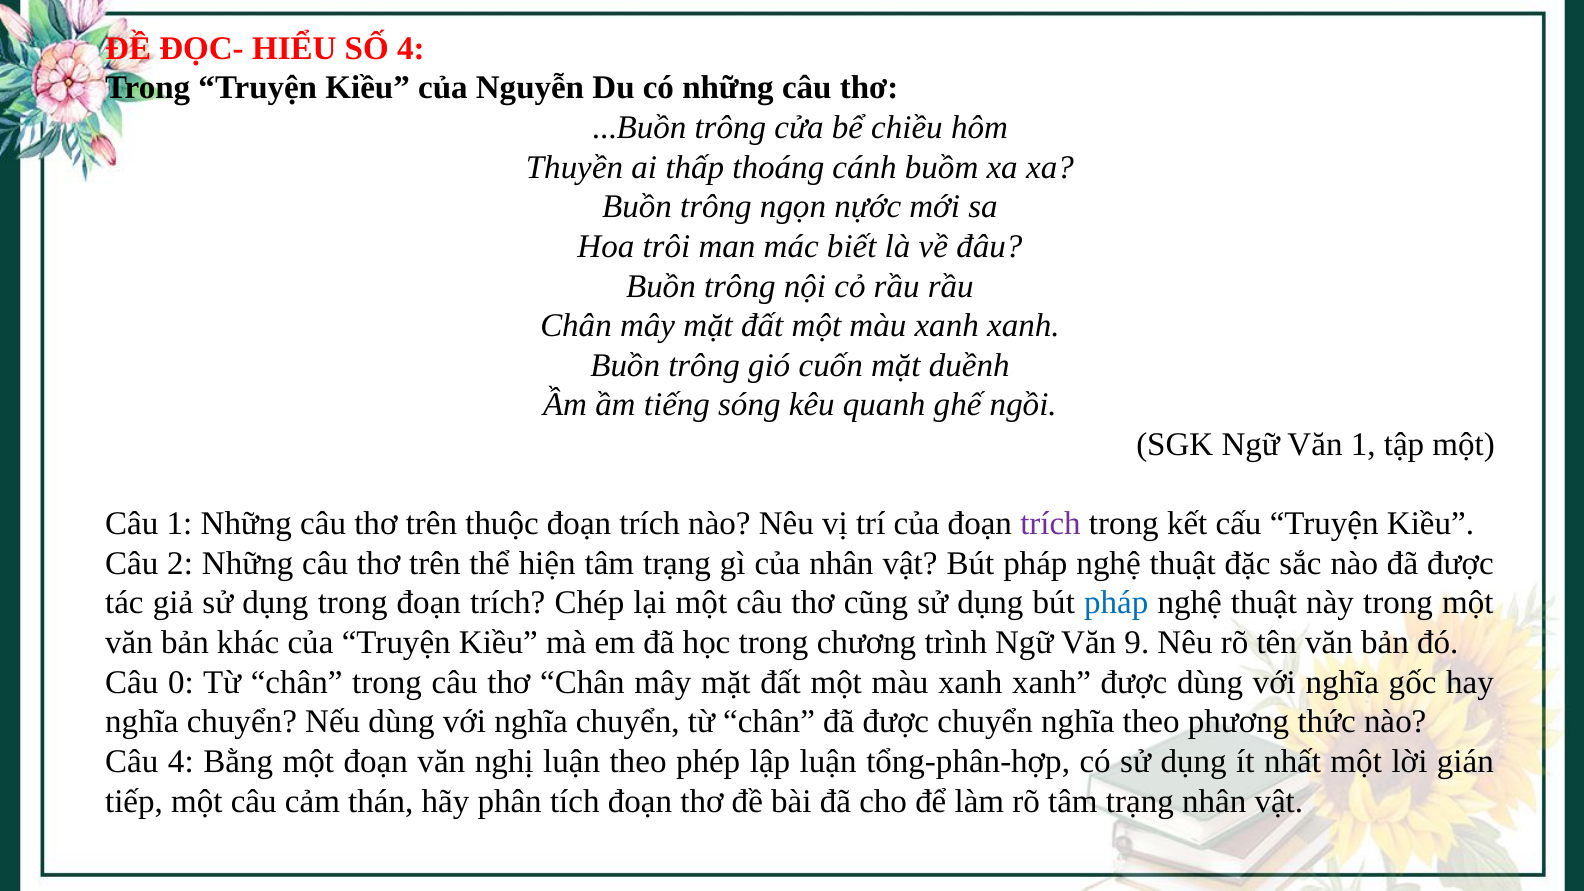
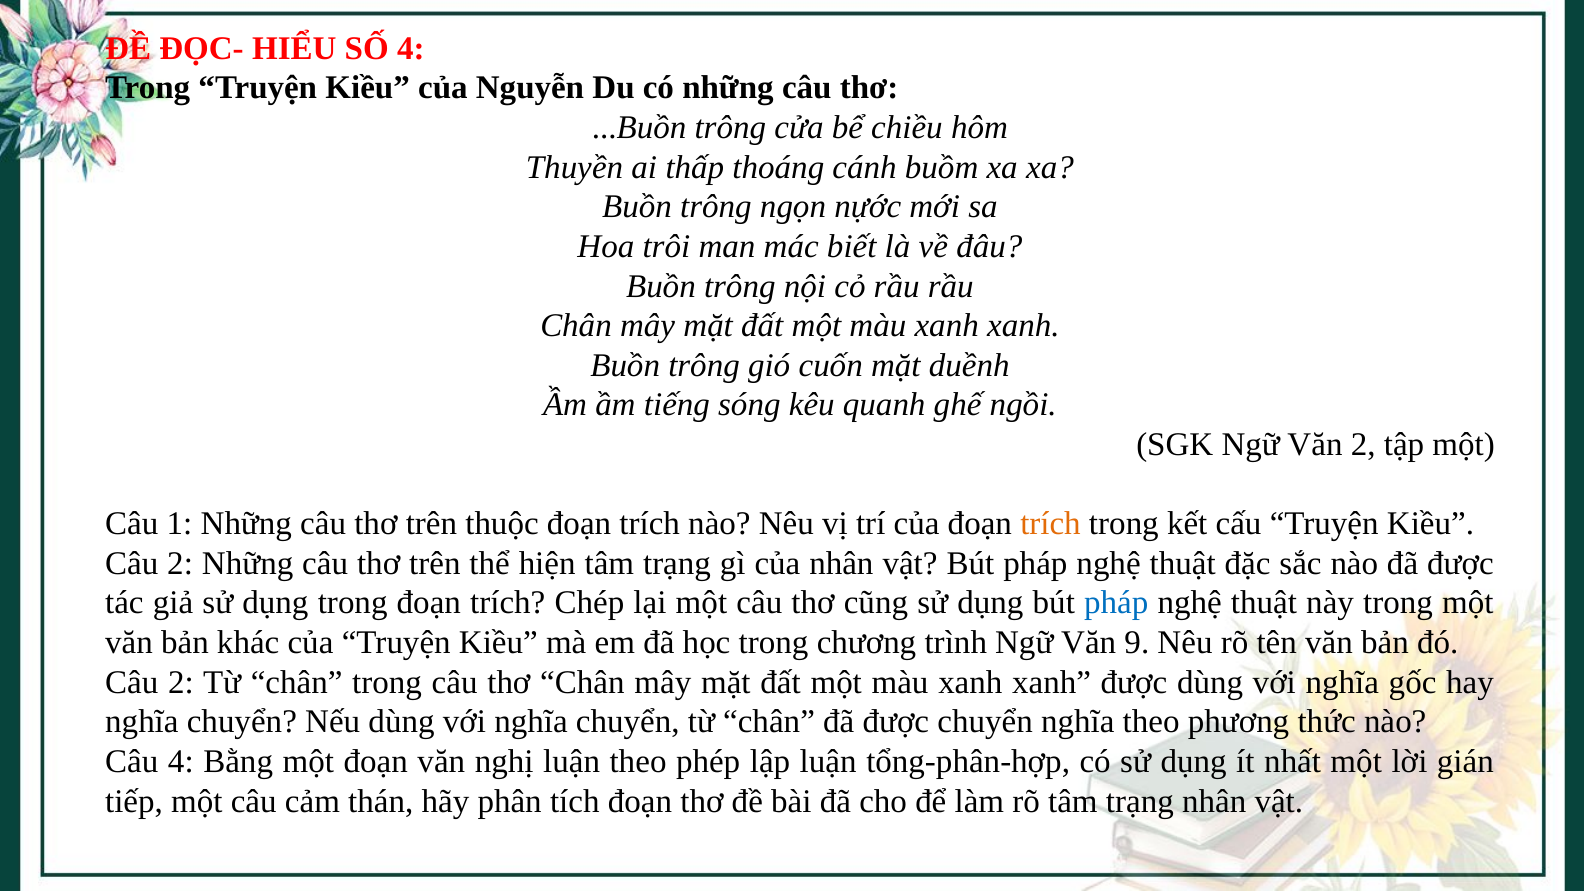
Văn 1: 1 -> 2 (1363, 445)
trích colour: purple -> orange (1050, 524)
0: 0 -> 2 (181, 682)
